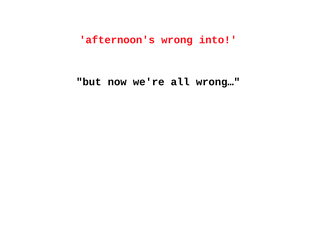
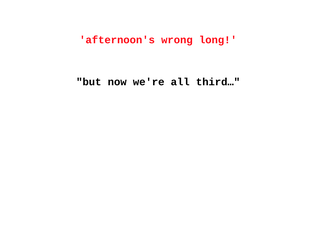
into: into -> long (218, 40)
wrong…: wrong… -> third… (218, 82)
